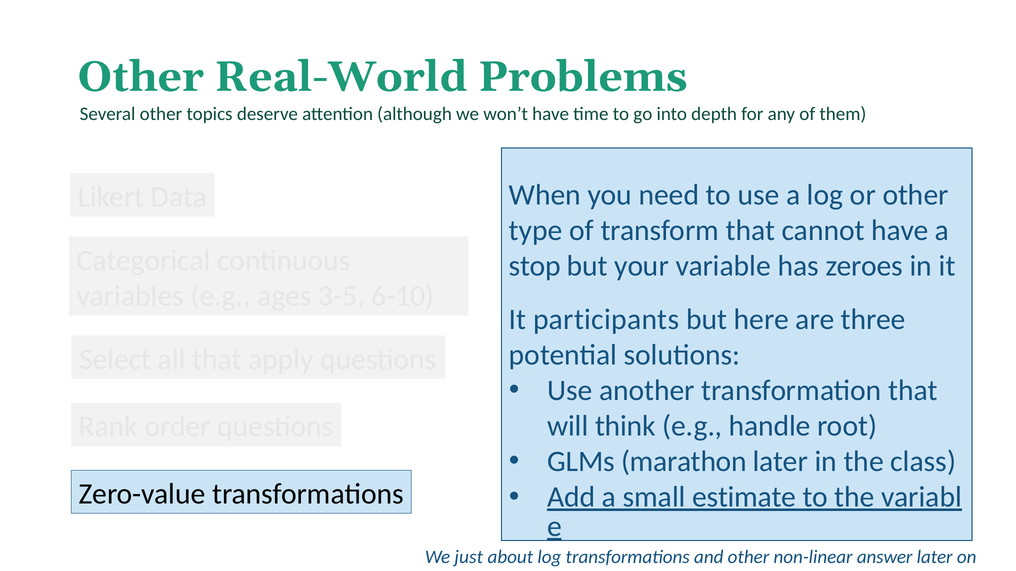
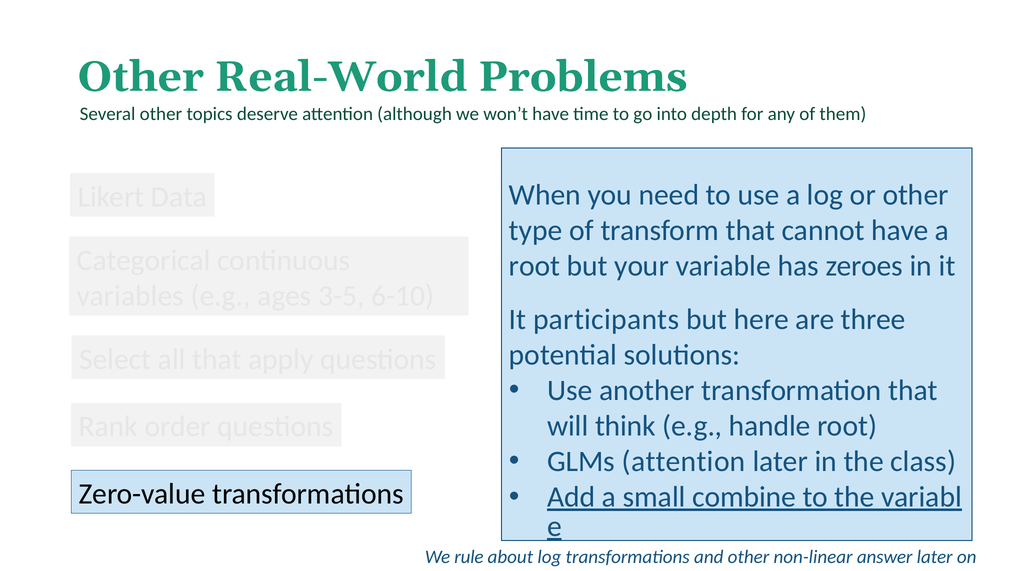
stop: stop -> root (535, 266)
GLMs marathon: marathon -> attention (684, 462)
estimate: estimate -> combine (744, 497)
just: just -> rule (469, 558)
